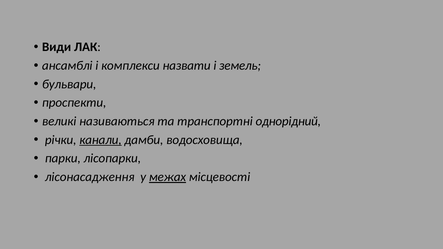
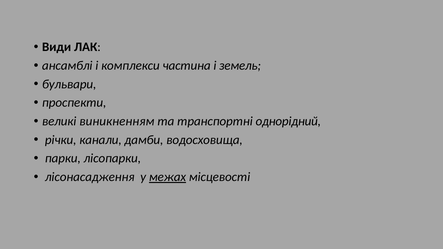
назвати: назвати -> частина (187, 66)
називаються: називаються -> виникненням (117, 121)
канали underline: present -> none (100, 140)
